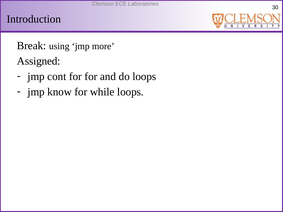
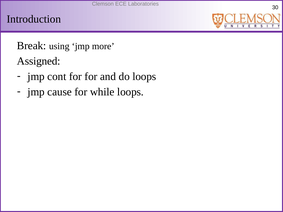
know: know -> cause (60, 92)
